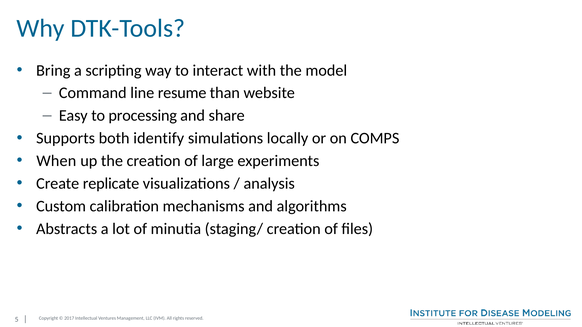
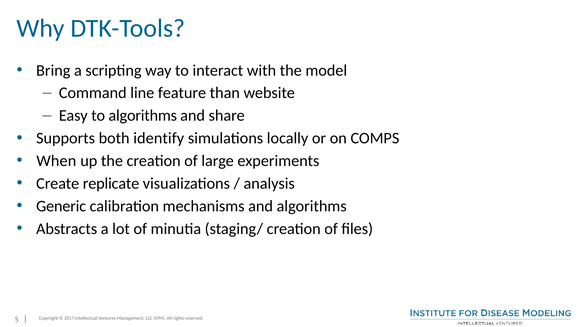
resume: resume -> feature (182, 93)
to processing: processing -> algorithms (143, 116)
Custom: Custom -> Generic (61, 206)
